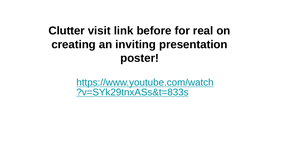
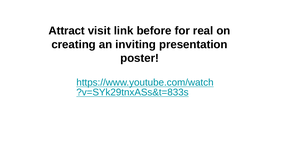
Clutter: Clutter -> Attract (67, 31)
